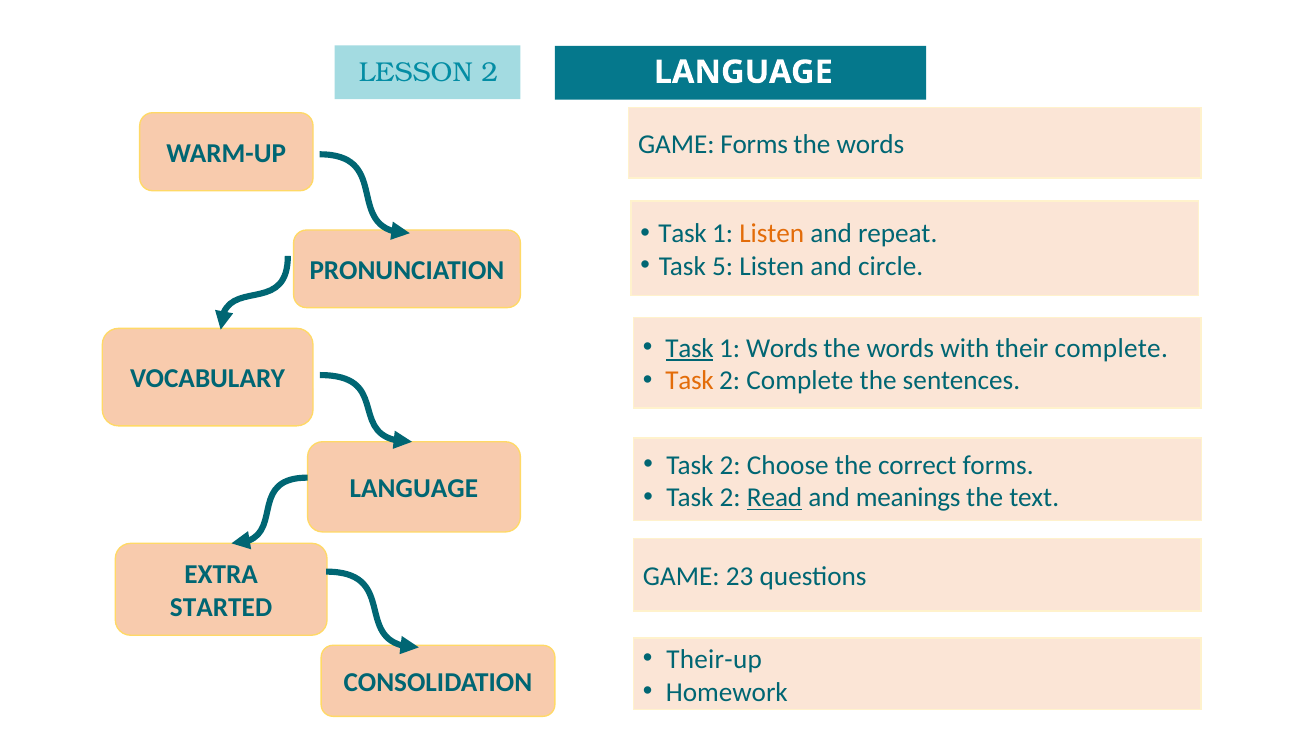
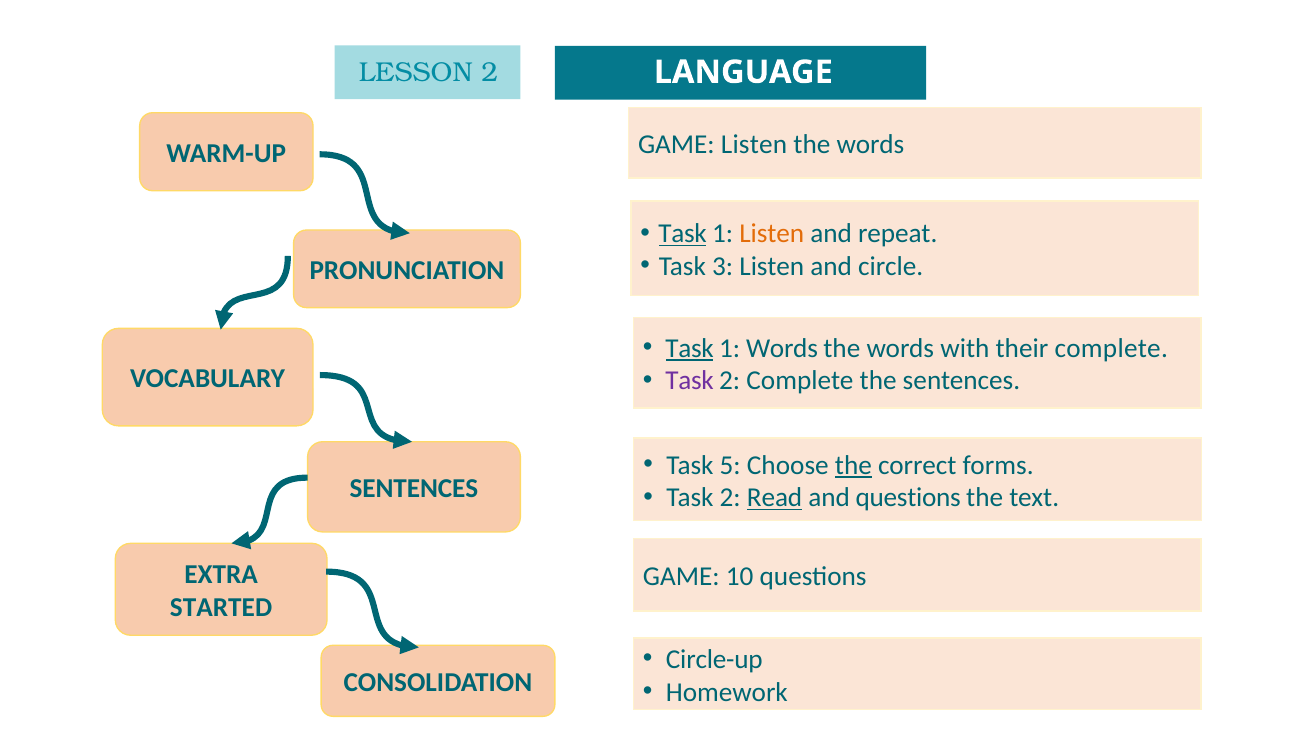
GAME Forms: Forms -> Listen (754, 144)
Task underline: none -> present (683, 233)
5: 5 -> 3 (723, 266)
Task colour: orange -> purple (690, 381)
2: 2 -> 5 (730, 465)
the underline: none -> present (853, 465)
LANGUAGE: LANGUAGE -> SENTENCES (414, 488)
and meanings: meanings -> questions (908, 497)
23: 23 -> 10 (740, 576)
Their-up: Their-up -> Circle-up (714, 659)
